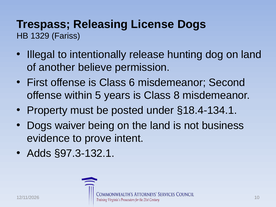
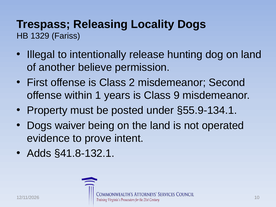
License: License -> Locality (153, 24)
6: 6 -> 2 (132, 82)
5: 5 -> 1 (98, 95)
8: 8 -> 9 (177, 95)
§18.4-134.1: §18.4-134.1 -> §55.9-134.1 (207, 110)
business: business -> operated (223, 125)
§97.3-132.1: §97.3-132.1 -> §41.8-132.1 (84, 153)
